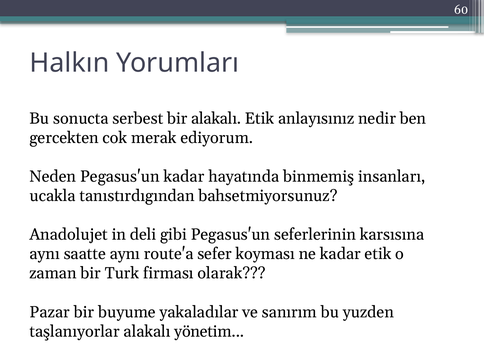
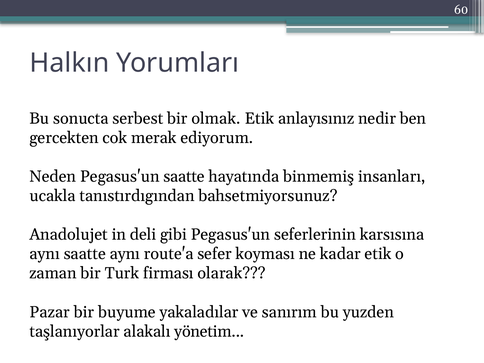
bir alakalı: alakalı -> olmak (216, 118)
Pegasus'un kadar: kadar -> saatte (184, 177)
